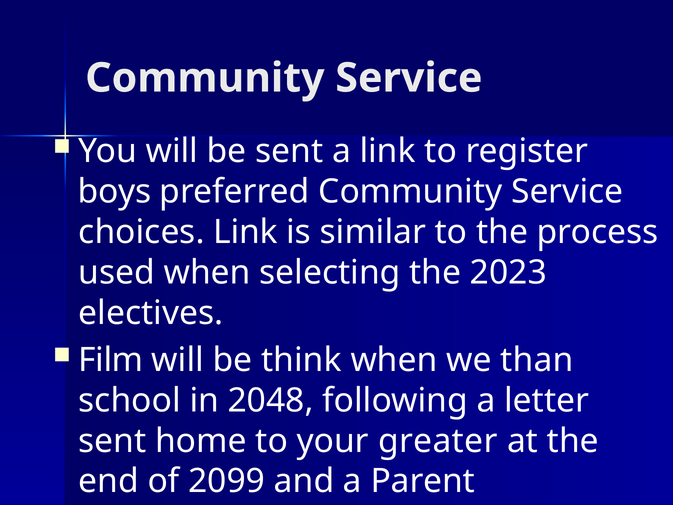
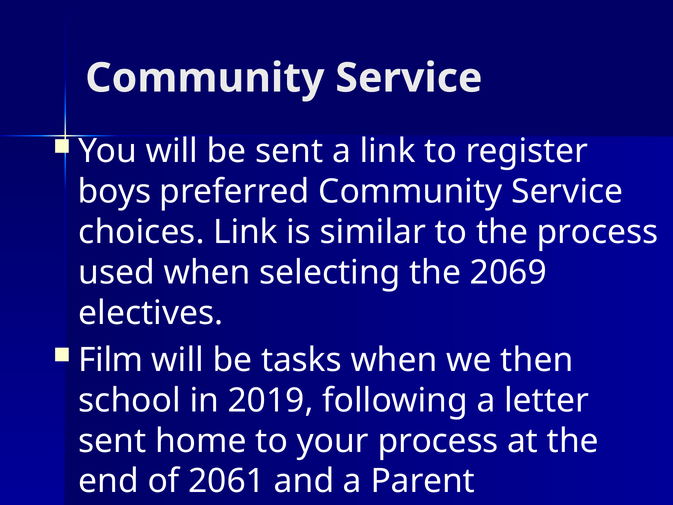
2023: 2023 -> 2069 (508, 272)
think: think -> tasks (301, 360)
than: than -> then (537, 360)
2048: 2048 -> 2019 (271, 400)
your greater: greater -> process (438, 441)
2099: 2099 -> 2061 (227, 481)
